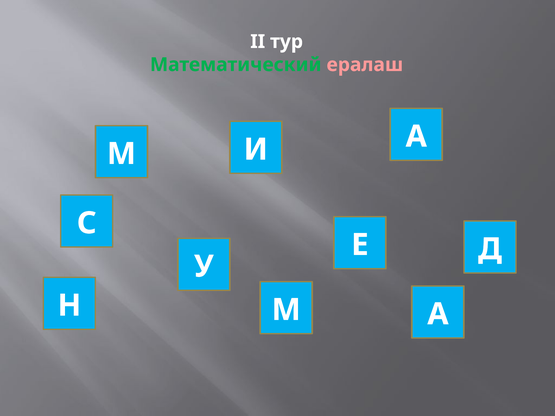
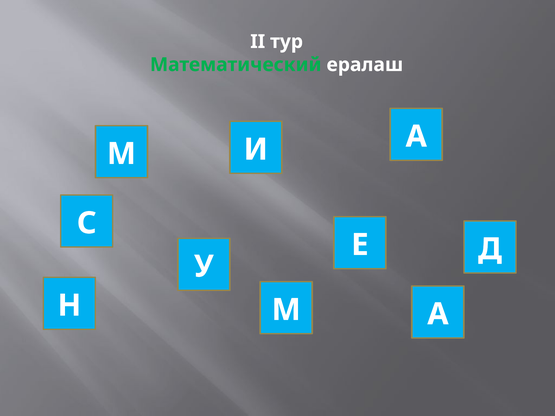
ералаш colour: pink -> white (365, 65)
